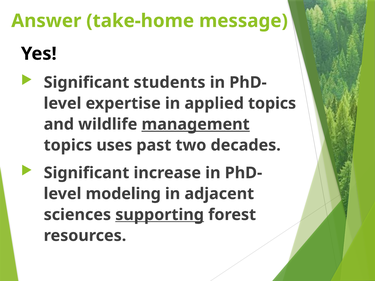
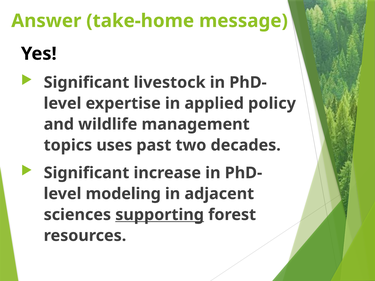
students: students -> livestock (170, 83)
applied topics: topics -> policy (272, 103)
management underline: present -> none (196, 124)
